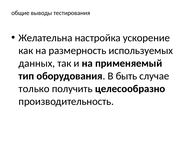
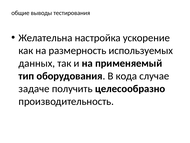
быть: быть -> кода (126, 76)
только: только -> задаче (34, 88)
